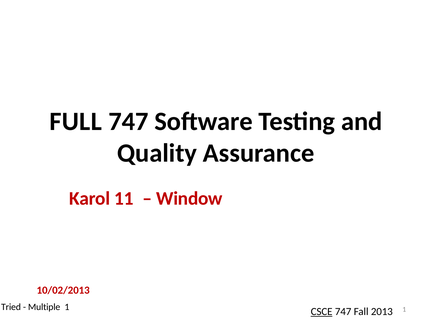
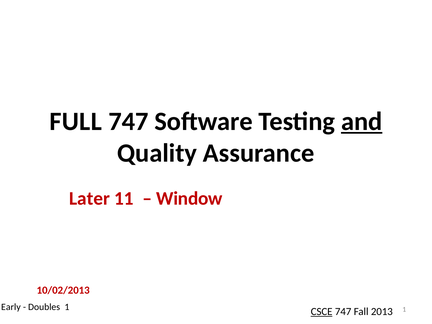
and underline: none -> present (362, 121)
Karol: Karol -> Later (90, 199)
Tried: Tried -> Early (11, 307)
Multiple: Multiple -> Doubles (44, 307)
